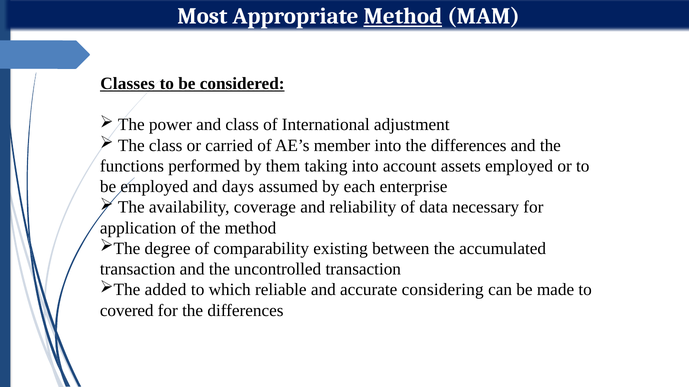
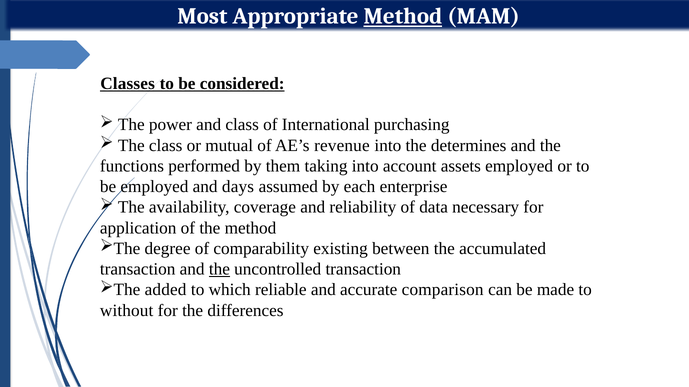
adjustment: adjustment -> purchasing (412, 125)
carried: carried -> mutual (229, 146)
member: member -> revenue (342, 146)
into the differences: differences -> determines (469, 146)
the underline: none -> present (219, 270)
considering: considering -> comparison (443, 290)
covered: covered -> without (127, 311)
